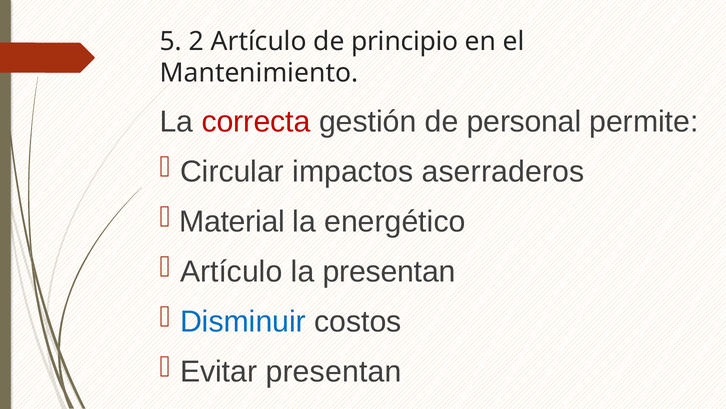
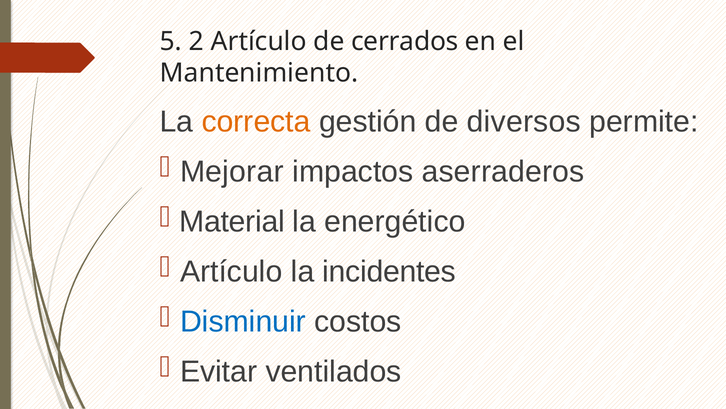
principio: principio -> cerrados (405, 41)
correcta colour: red -> orange (256, 122)
personal: personal -> diversos (524, 122)
Circular: Circular -> Mejorar (232, 172)
la presentan: presentan -> incidentes (389, 271)
Evitar presentan: presentan -> ventilados (334, 371)
